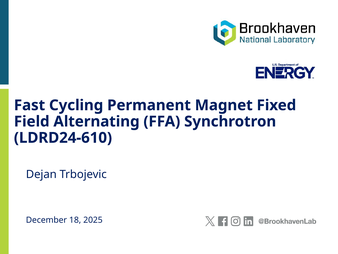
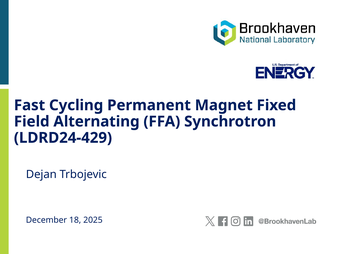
LDRD24-610: LDRD24-610 -> LDRD24-429 (63, 138)
